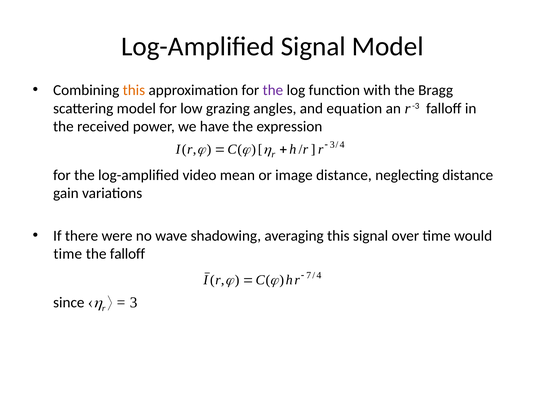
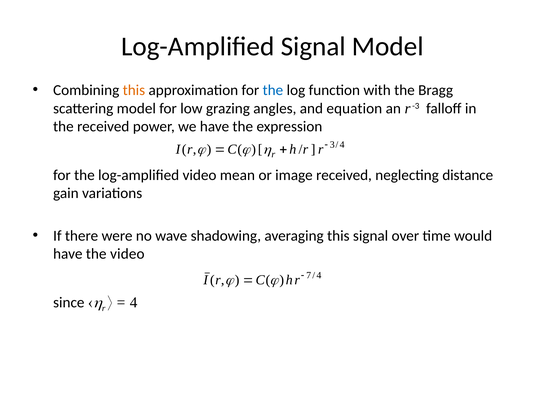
the colour: purple -> blue (273, 90)
image distance: distance -> received (344, 175)
time: time -> have (68, 254)
the falloff: falloff -> video (127, 254)
3: 3 -> 4 (134, 302)
